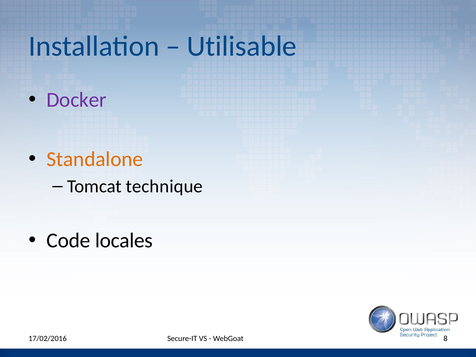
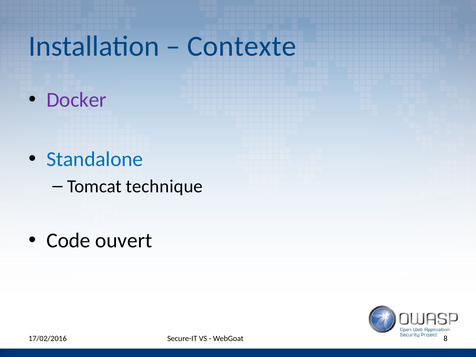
Utilisable: Utilisable -> Contexte (242, 46)
Standalone colour: orange -> blue (95, 159)
locales: locales -> ouvert (124, 241)
